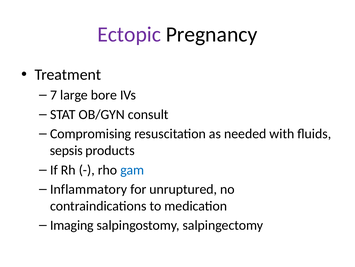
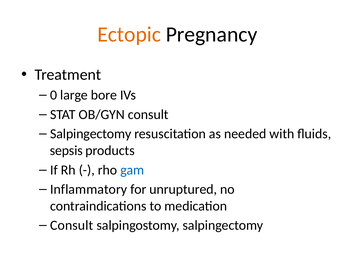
Ectopic colour: purple -> orange (129, 34)
7: 7 -> 0 (54, 95)
Compromising: Compromising -> Salpingectomy (91, 134)
Imaging: Imaging -> Consult (72, 225)
